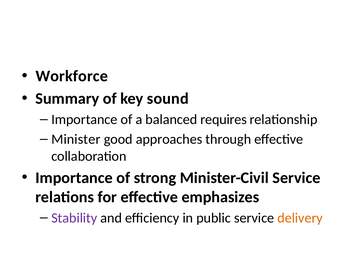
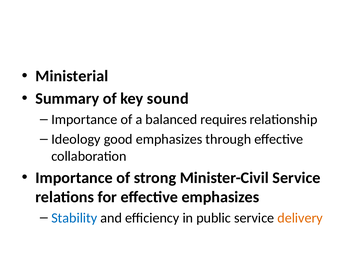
Workforce: Workforce -> Ministerial (72, 76)
Minister: Minister -> Ideology (76, 139)
good approaches: approaches -> emphasizes (169, 139)
Stability colour: purple -> blue (74, 218)
